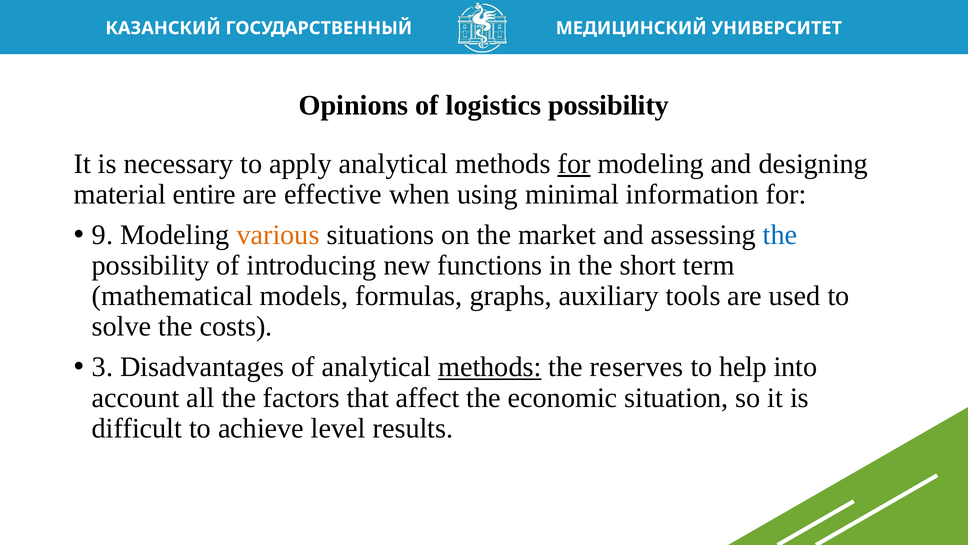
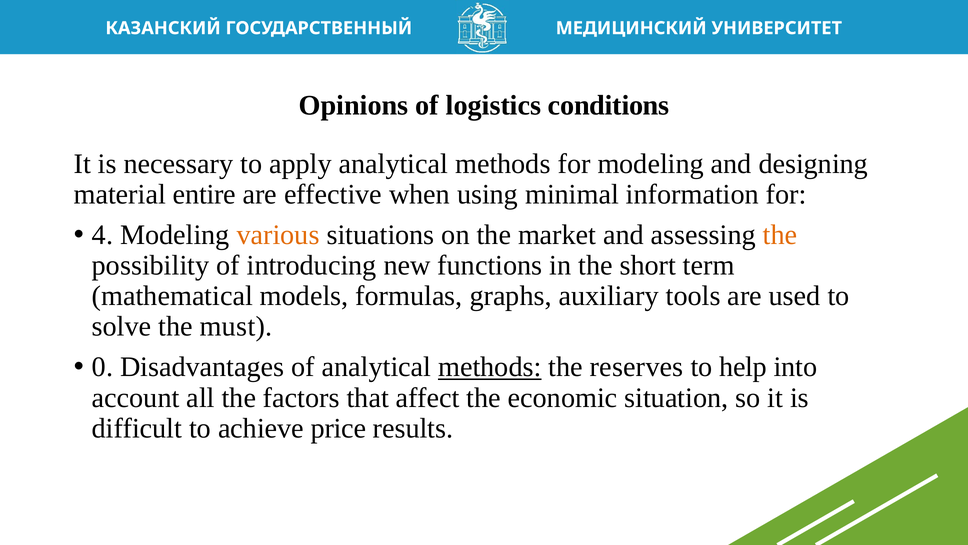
logistics possibility: possibility -> conditions (609, 105)
for underline: present -> none (574, 164)
9: 9 -> 4 (103, 235)
the colour: blue -> orange (780, 235)
costs: costs -> must (236, 326)
3: 3 -> 0 (103, 367)
level: level -> price (338, 428)
